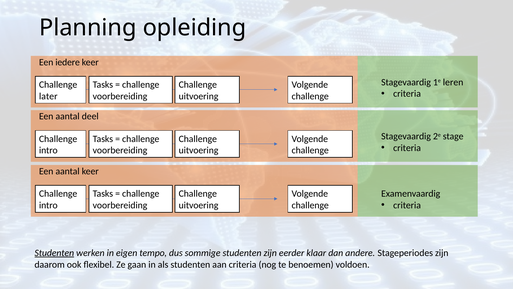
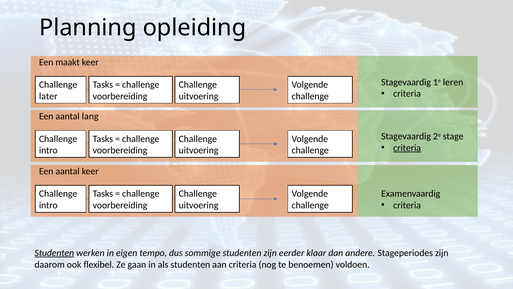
iedere: iedere -> maakt (68, 62)
deel: deel -> lang (90, 116)
criteria underline: none -> present (407, 148)
